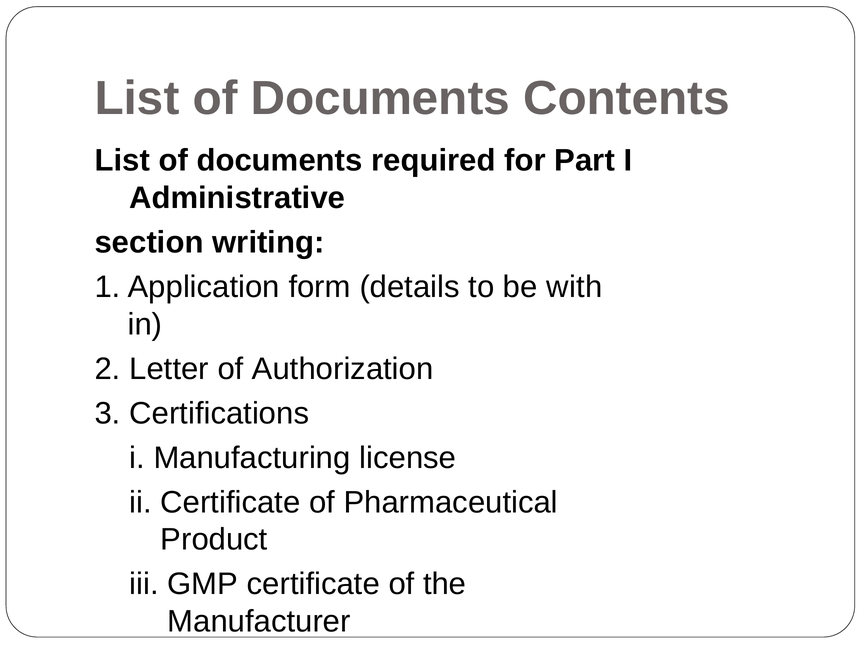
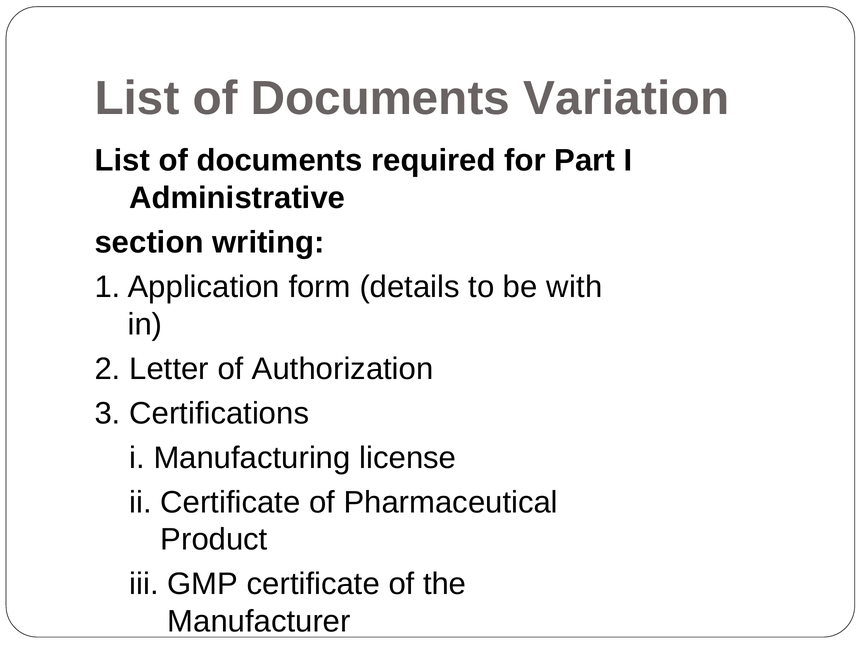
Contents: Contents -> Variation (626, 98)
